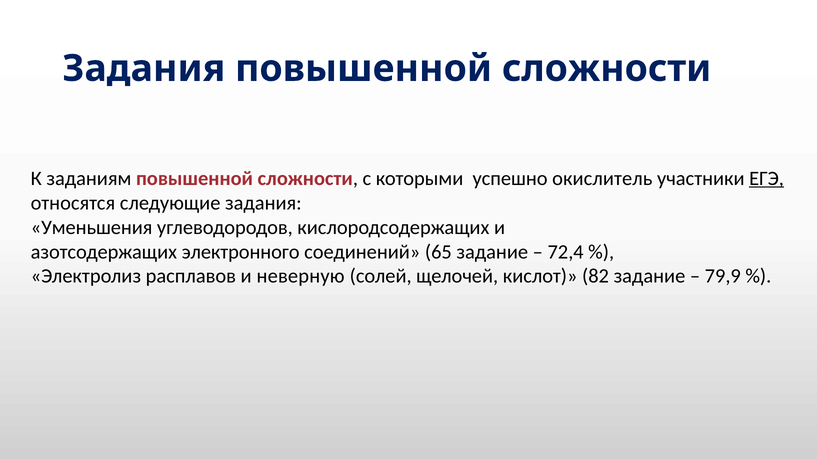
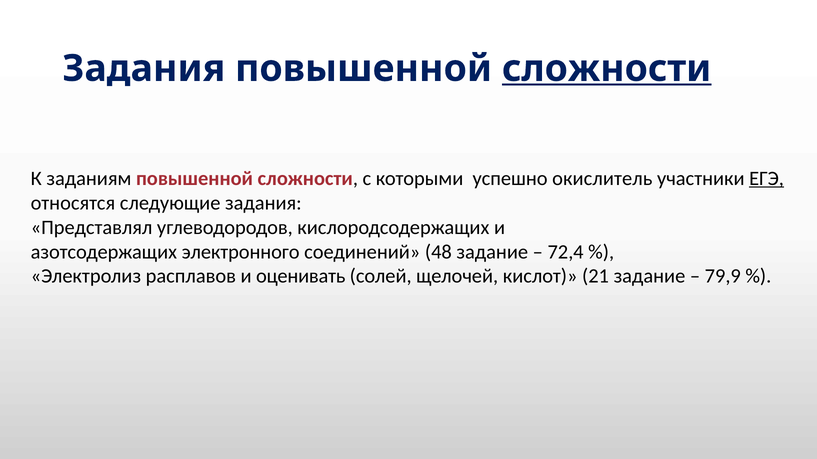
сложности underline: none -> present (607, 69)
Уменьшения: Уменьшения -> Представлял (92, 228)
65: 65 -> 48 (438, 252)
неверную: неверную -> оценивать (301, 277)
82: 82 -> 21 (596, 277)
